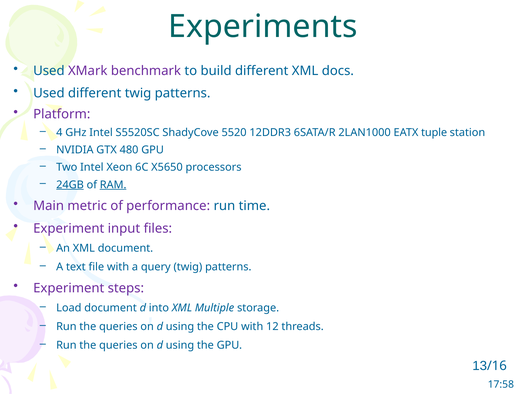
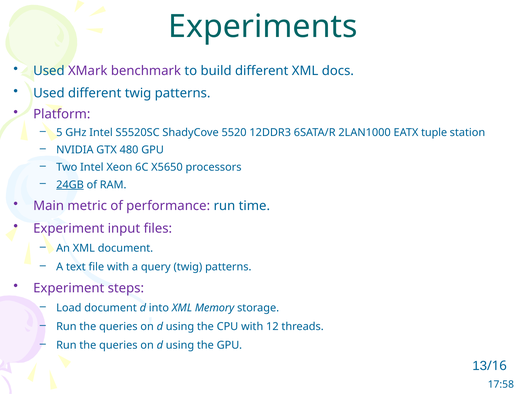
4: 4 -> 5 (59, 133)
RAM underline: present -> none (113, 185)
Multiple: Multiple -> Memory (215, 308)
